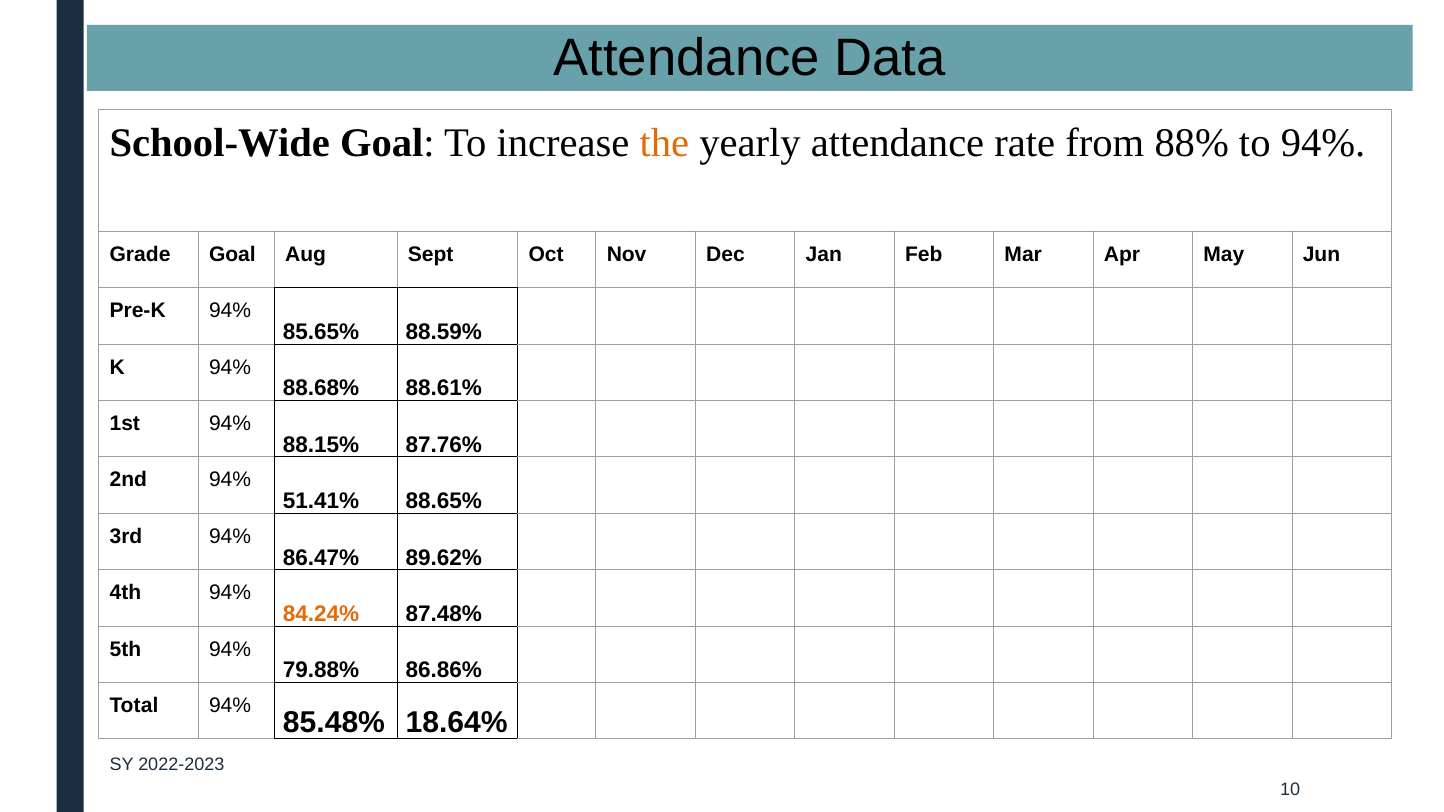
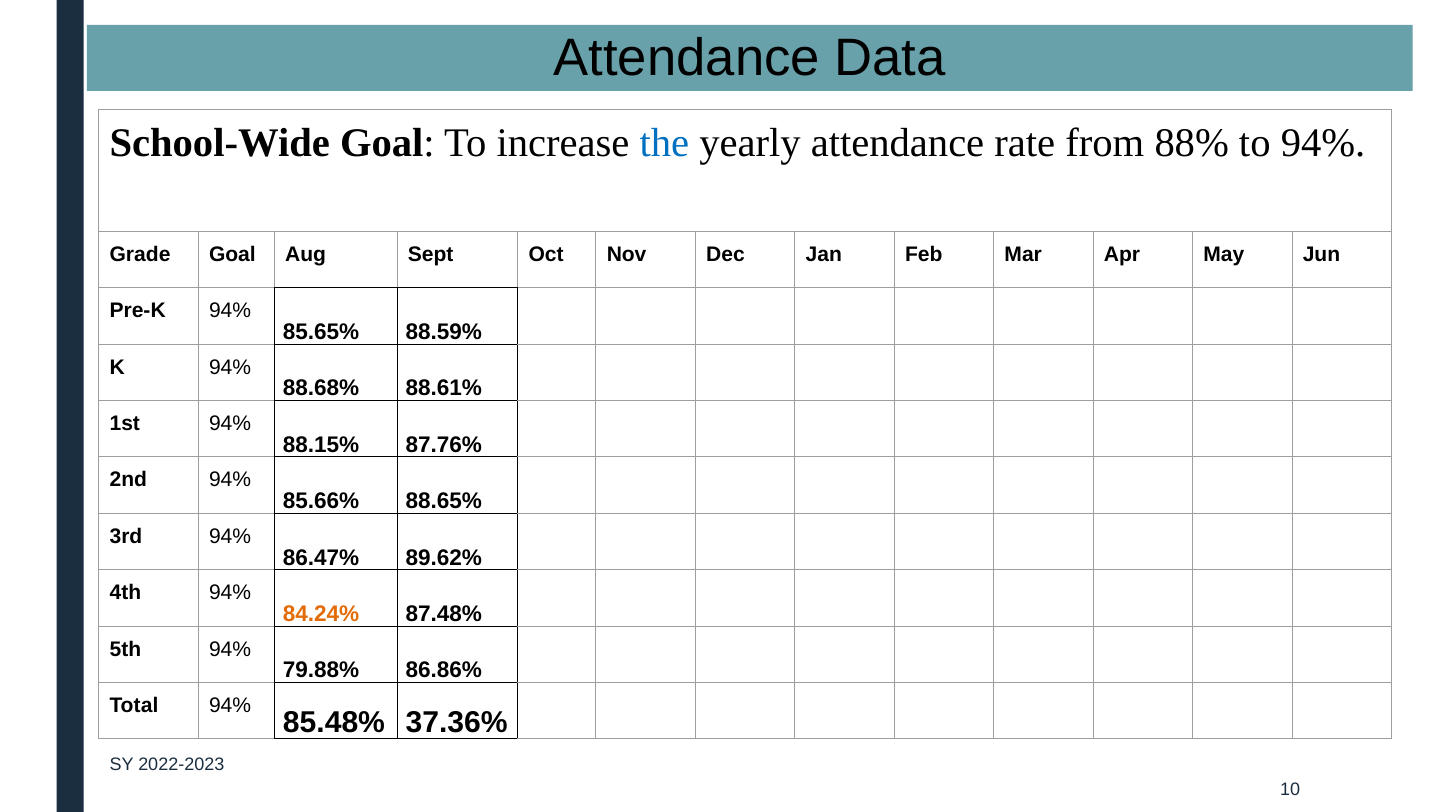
the colour: orange -> blue (664, 143)
51.41%: 51.41% -> 85.66% (321, 501)
18.64%: 18.64% -> 37.36% (457, 723)
